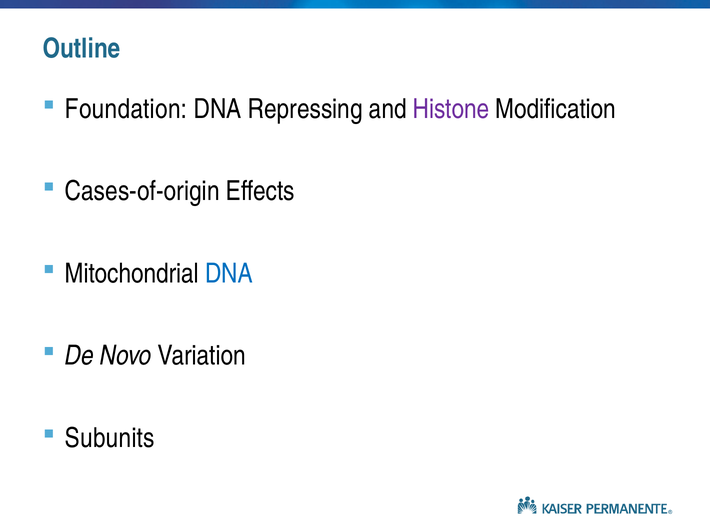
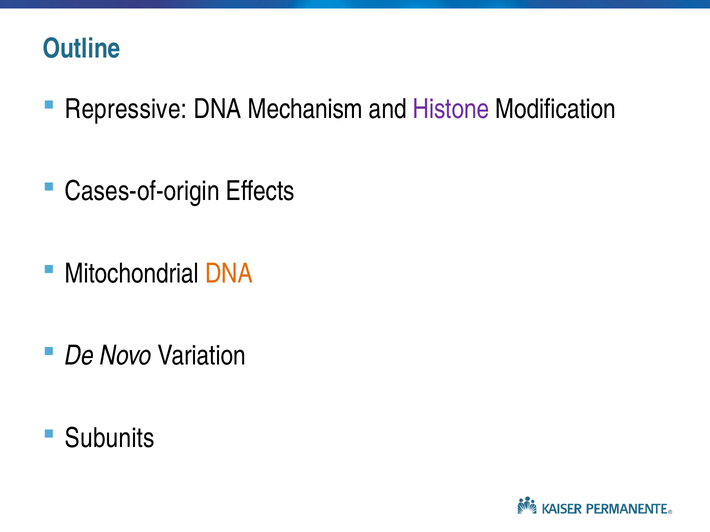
Foundation: Foundation -> Repressive (126, 109)
Repressing: Repressing -> Mechanism (305, 109)
DNA colour: blue -> orange (229, 274)
